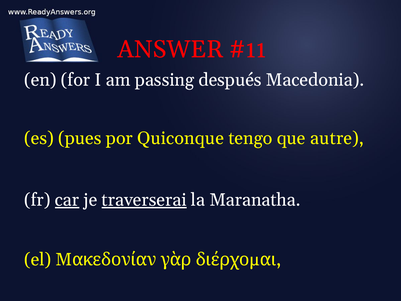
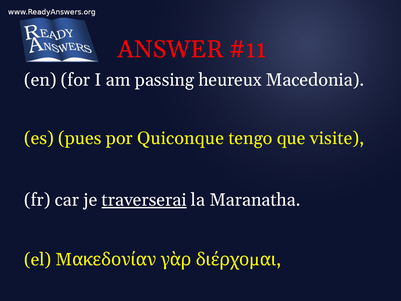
después: después -> heureux (230, 80)
autre: autre -> visite (337, 138)
car underline: present -> none (67, 200)
